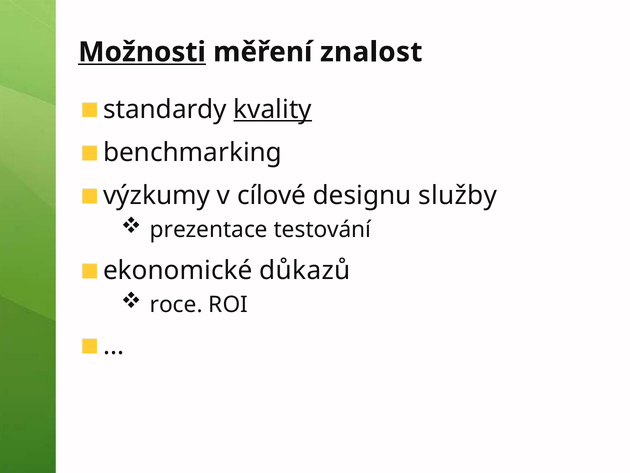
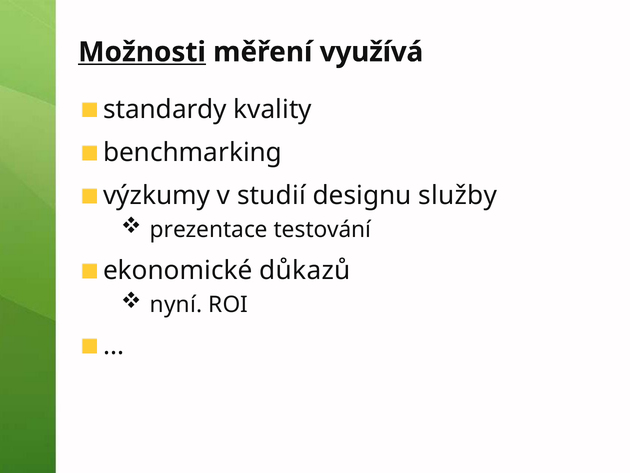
znalost: znalost -> využívá (371, 52)
kvality underline: present -> none (273, 110)
cílové: cílové -> studií (271, 196)
roce: roce -> nyní (176, 304)
